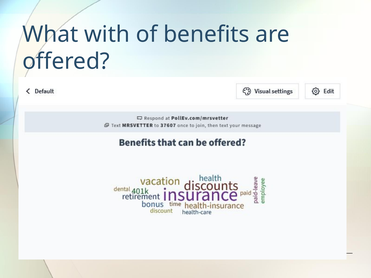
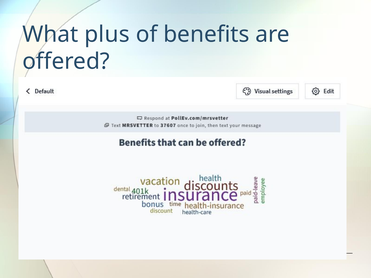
with: with -> plus (107, 34)
